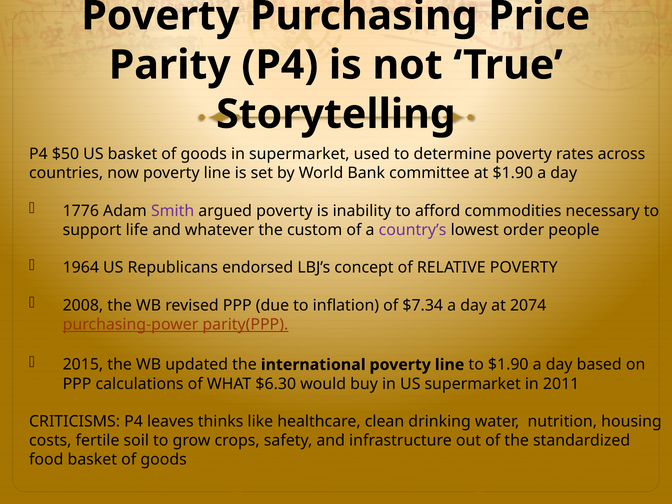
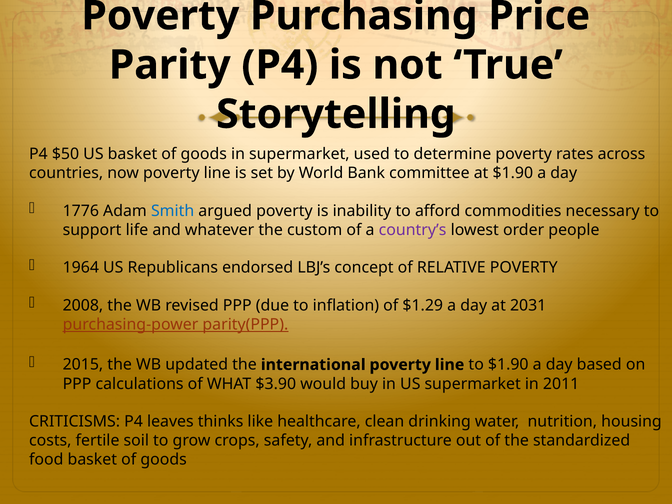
Smith colour: purple -> blue (173, 211)
$7.34: $7.34 -> $1.29 (423, 305)
2074: 2074 -> 2031 (528, 305)
$6.30: $6.30 -> $3.90 (276, 384)
